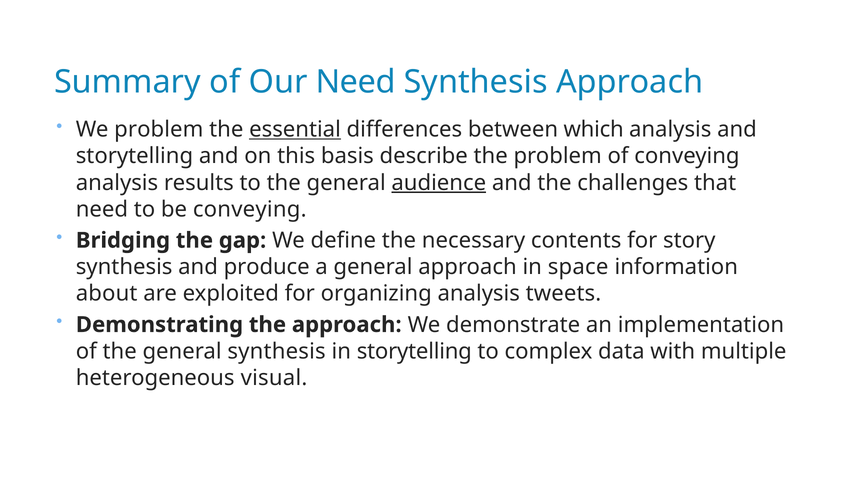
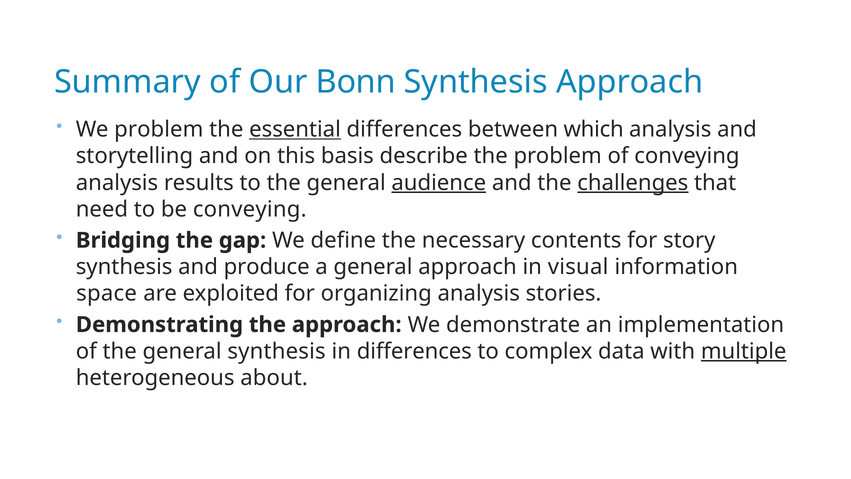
Our Need: Need -> Bonn (356, 82)
challenges underline: none -> present (633, 183)
space: space -> visual (578, 267)
about: about -> space (107, 293)
tweets: tweets -> stories (564, 293)
in storytelling: storytelling -> differences (414, 351)
multiple underline: none -> present (744, 351)
visual: visual -> about (274, 378)
